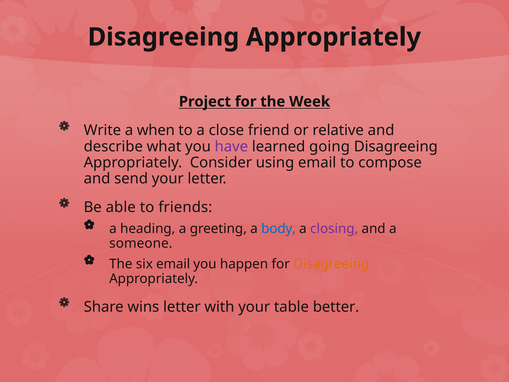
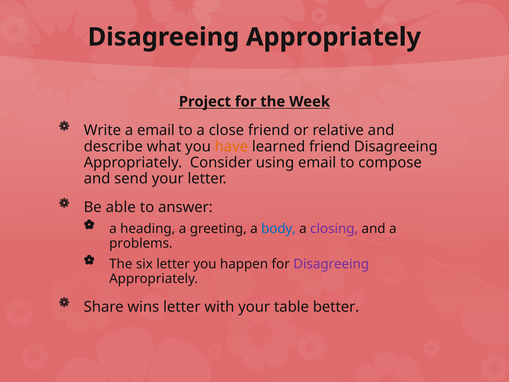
a when: when -> email (156, 130)
have colour: purple -> orange (231, 146)
learned going: going -> friend (330, 146)
friends: friends -> answer (185, 207)
someone: someone -> problems (141, 243)
six email: email -> letter (173, 264)
Disagreeing colour: orange -> purple (331, 264)
